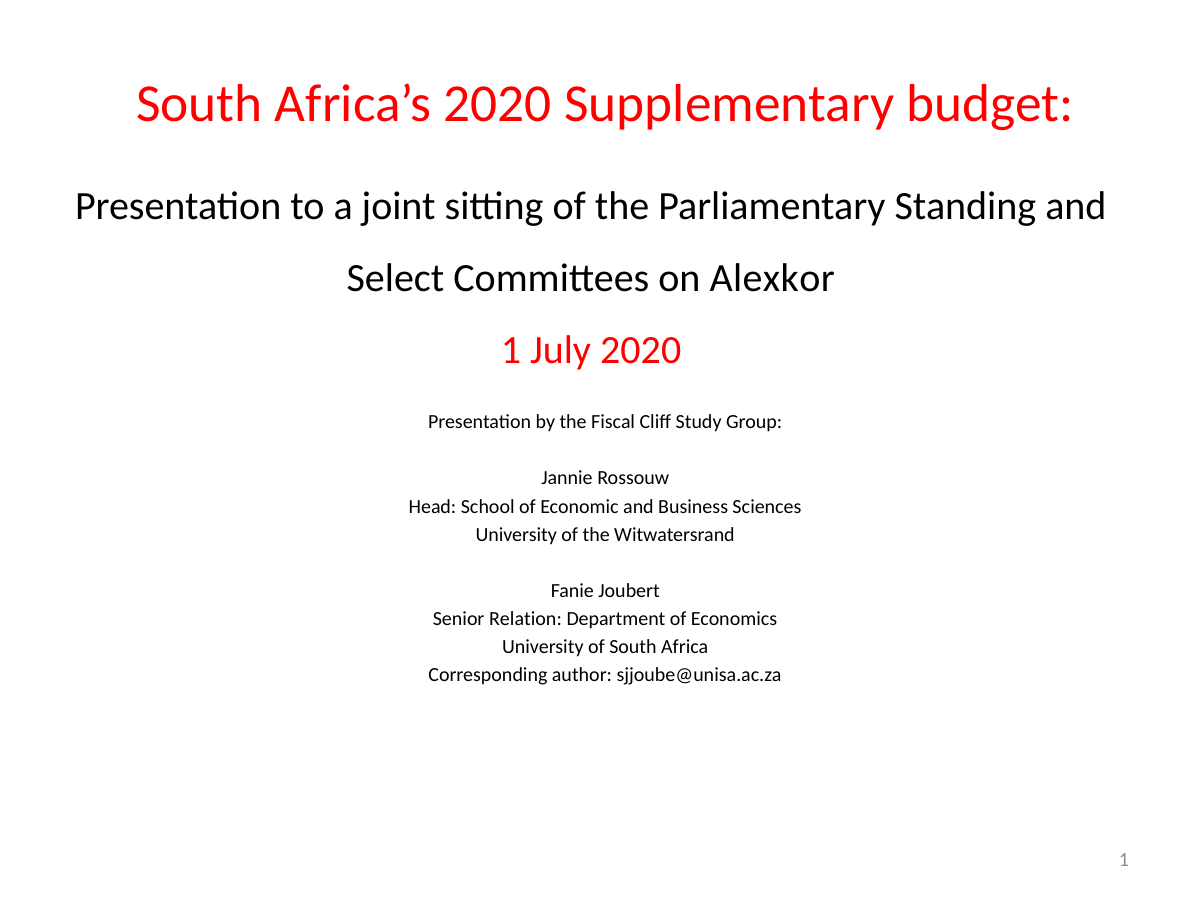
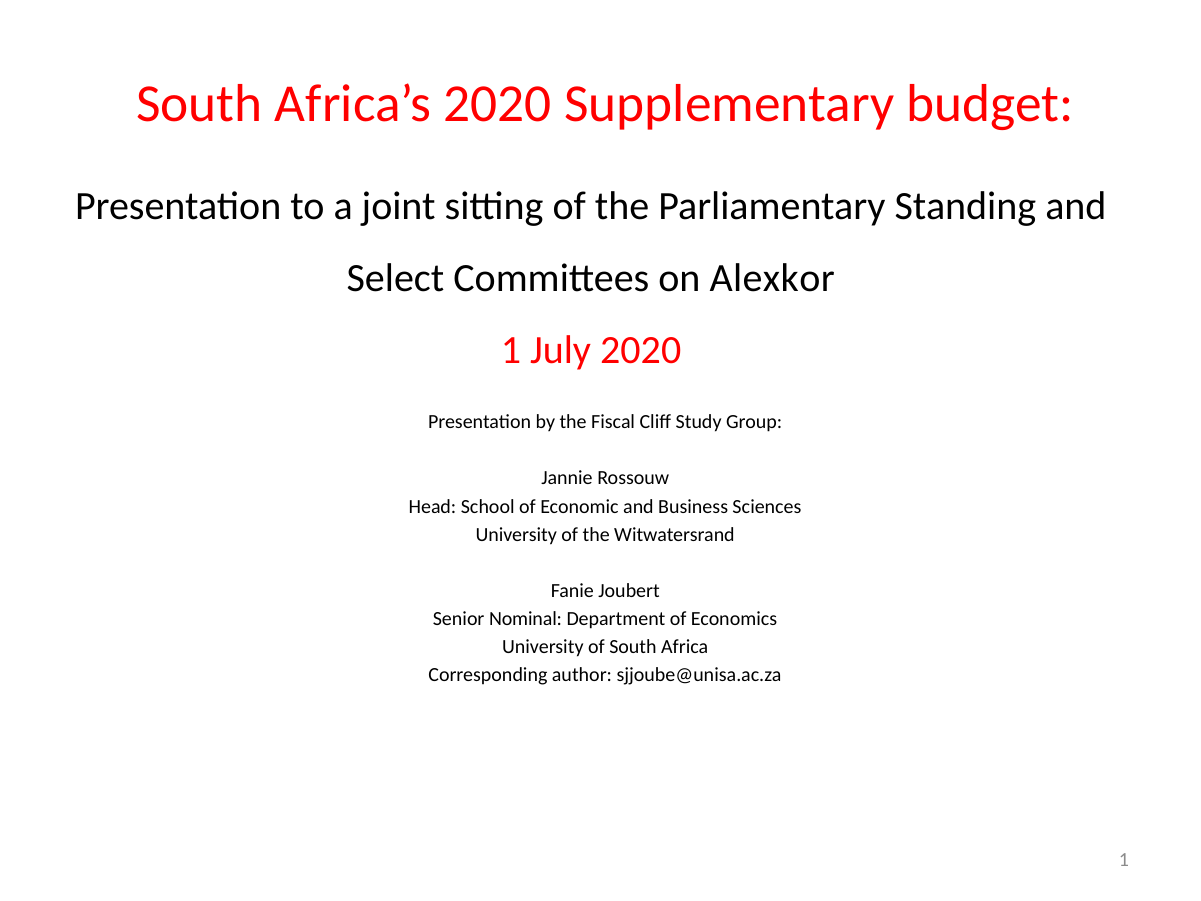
Relation: Relation -> Nominal (526, 618)
